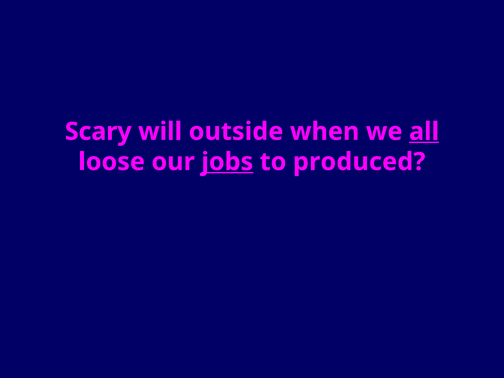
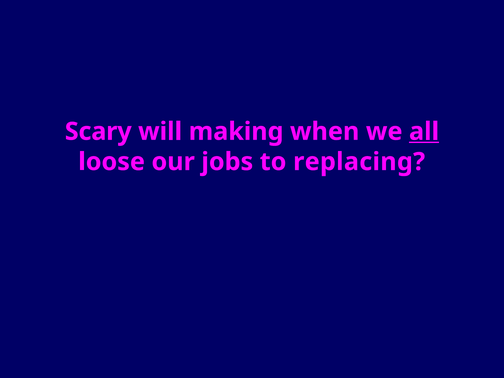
outside: outside -> making (236, 132)
jobs underline: present -> none (227, 162)
produced: produced -> replacing (359, 162)
